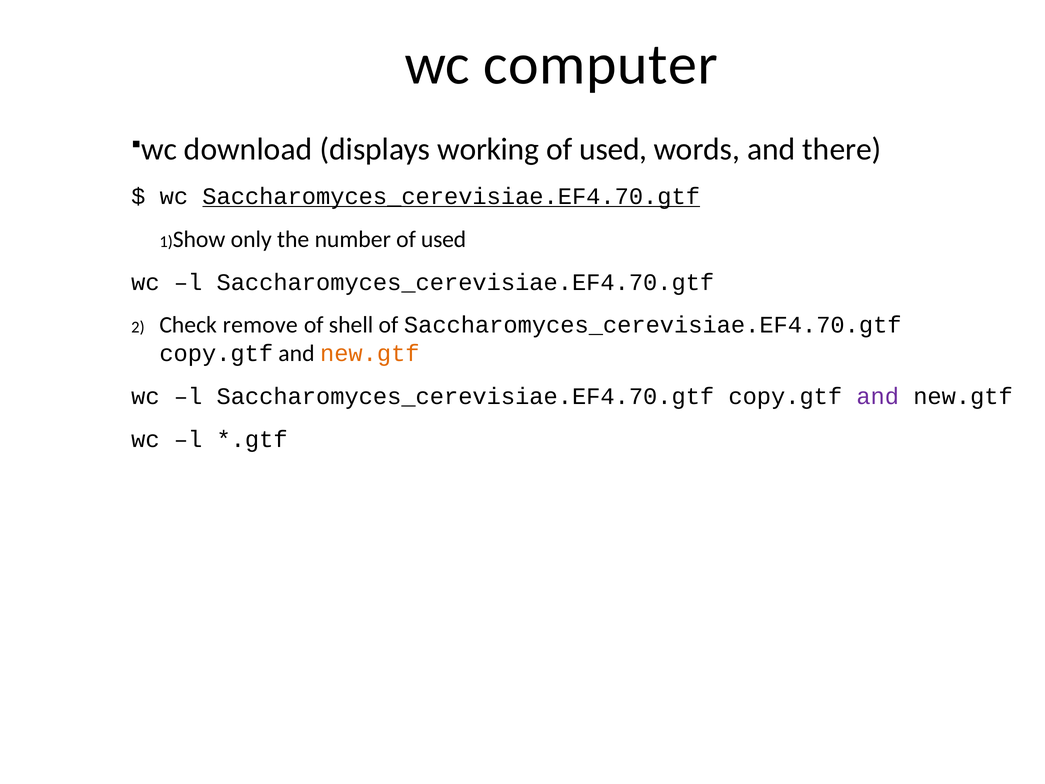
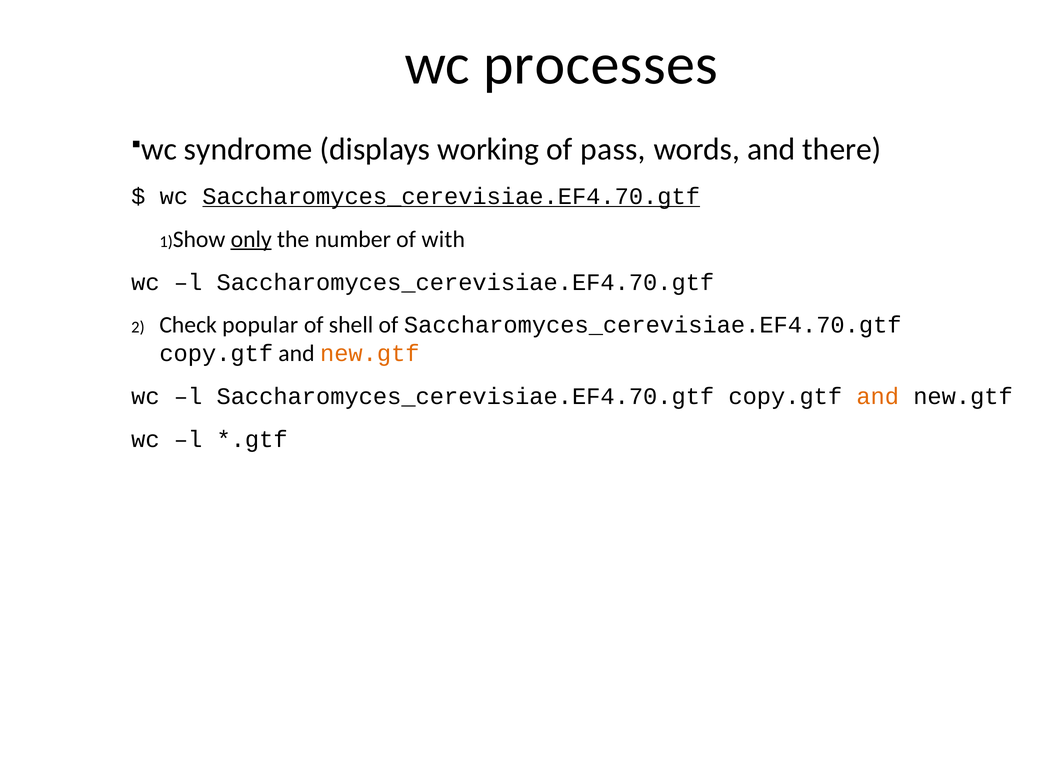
computer: computer -> processes (601, 65)
download: download -> syndrome (248, 149)
used: used -> pass (613, 149)
only underline: none -> present (251, 239)
number of used: used -> with (443, 239)
remove: remove -> popular (260, 325)
and colour: purple -> orange (878, 396)
